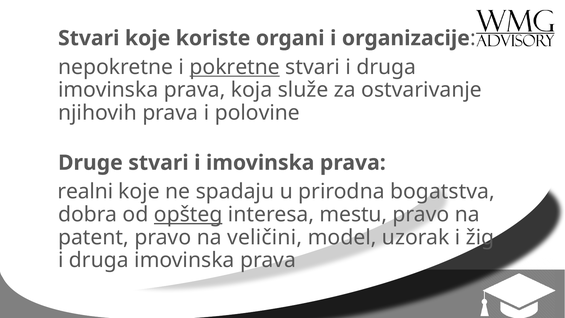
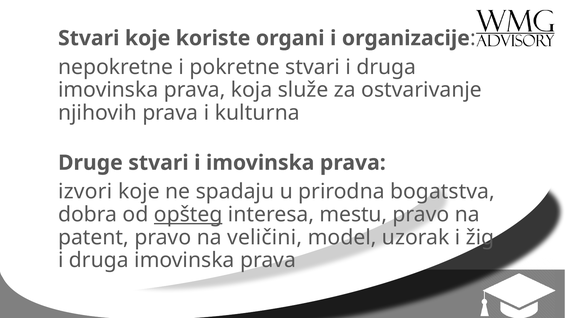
pokretne underline: present -> none (235, 67)
polovine: polovine -> kulturna (257, 113)
realni: realni -> izvori (85, 191)
